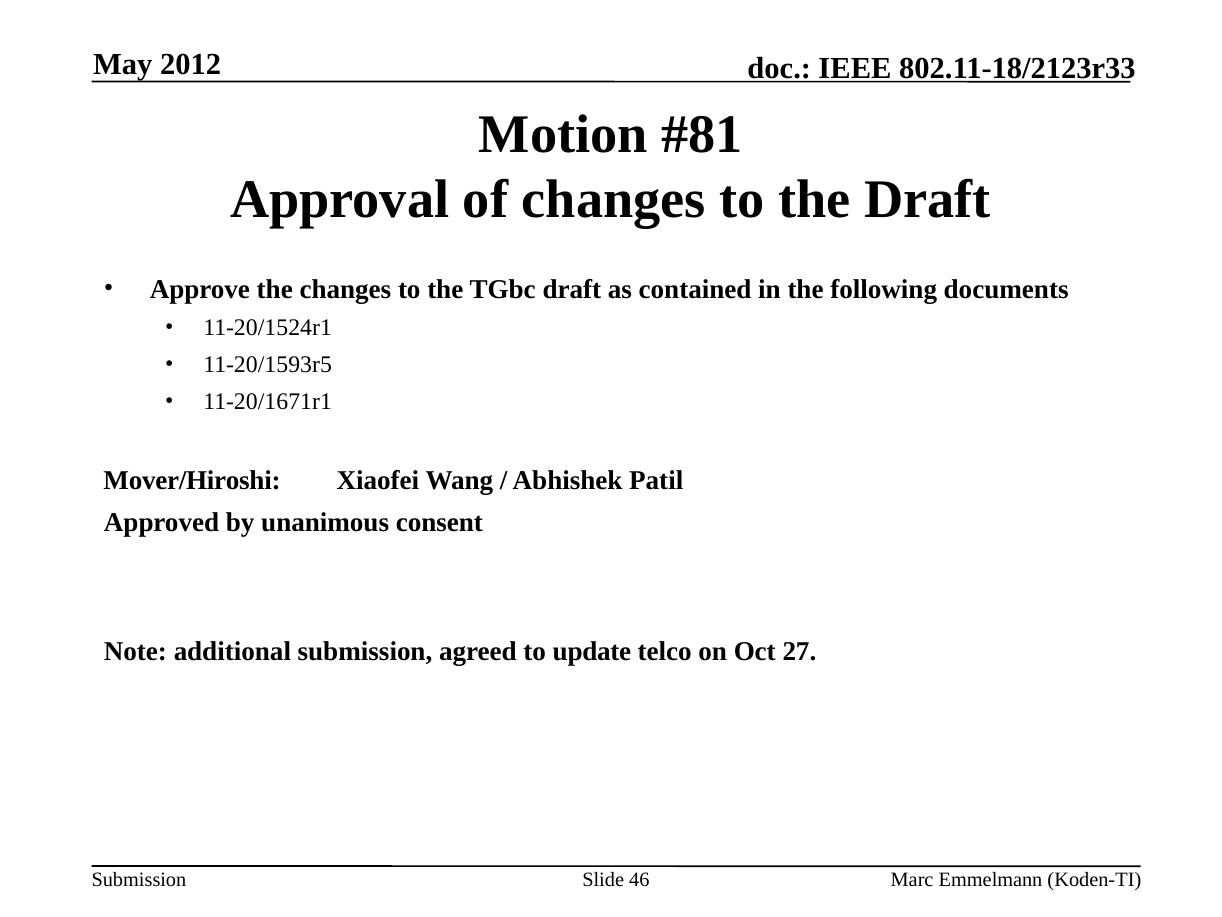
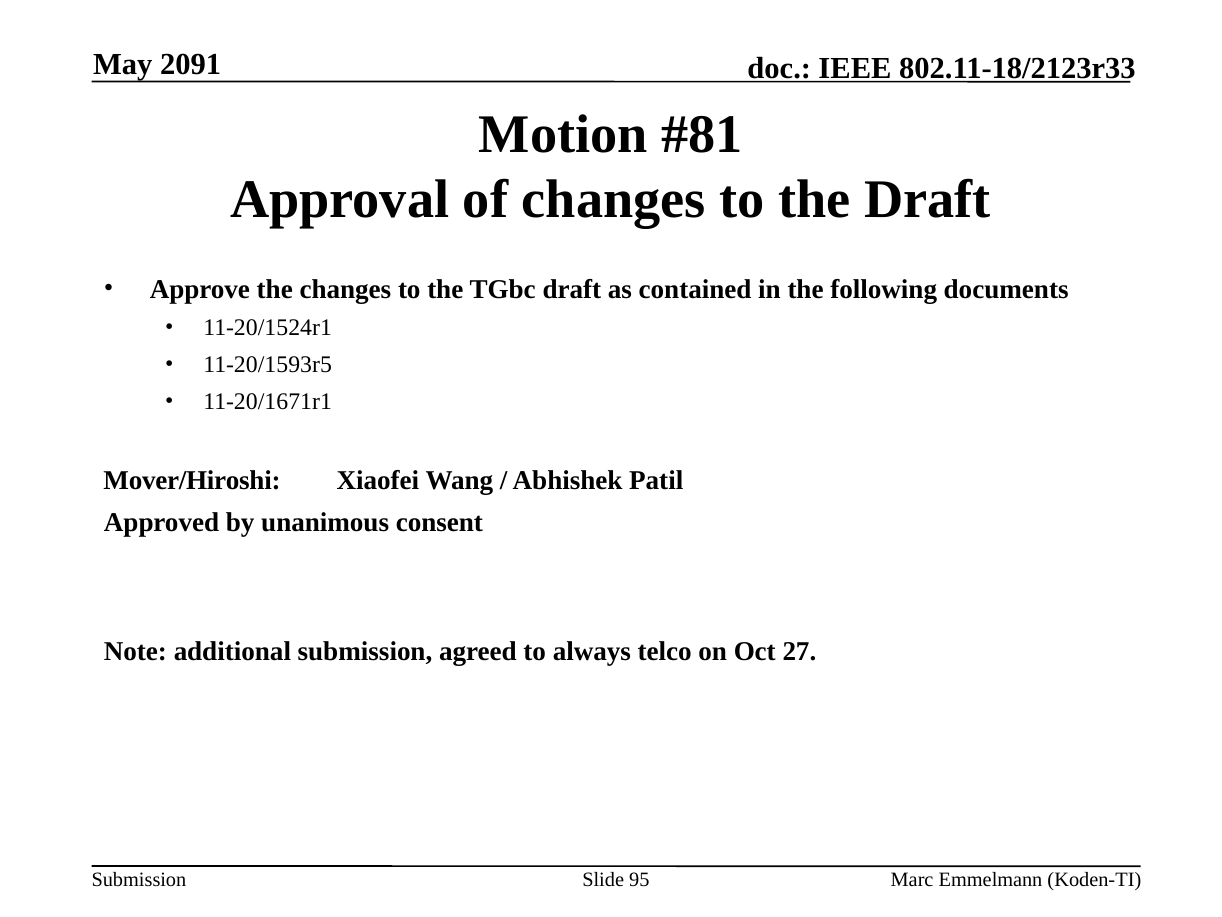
2012: 2012 -> 2091 (191, 65)
update: update -> always (592, 651)
46: 46 -> 95 (639, 879)
